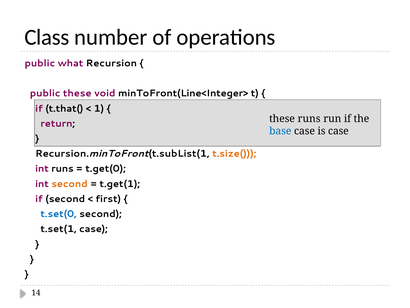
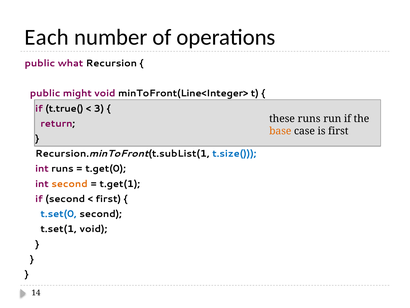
Class: Class -> Each (47, 37)
public these: these -> might (77, 93)
t.that(: t.that( -> t.true( (64, 108)
1: 1 -> 3 (99, 108)
base colour: blue -> orange (280, 131)
is case: case -> first (338, 131)
t.size( colour: orange -> blue (234, 153)
t.set(1 case: case -> void (93, 229)
